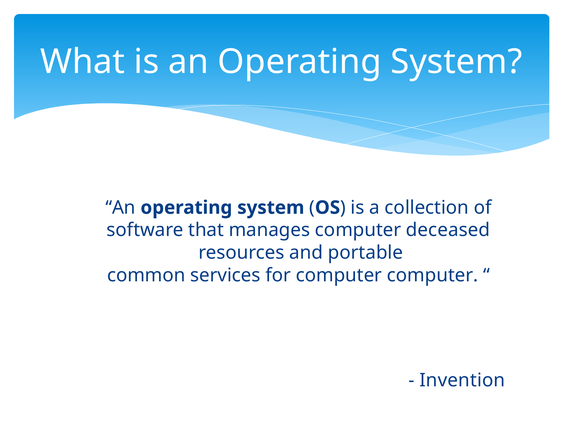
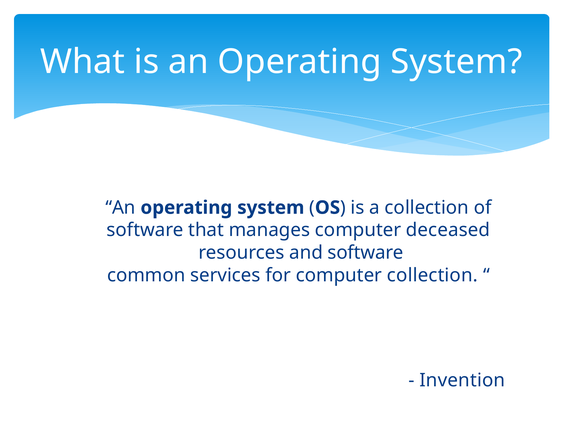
and portable: portable -> software (366, 253)
computer computer: computer -> collection (432, 275)
